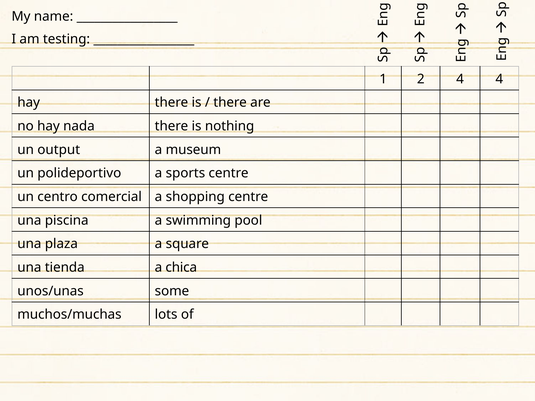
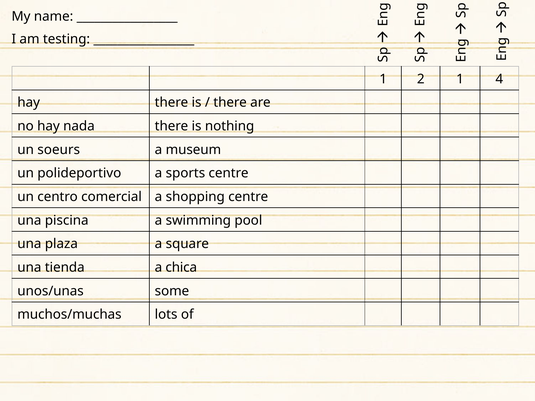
2 4: 4 -> 1 (460, 79)
output: output -> soeurs (59, 150)
